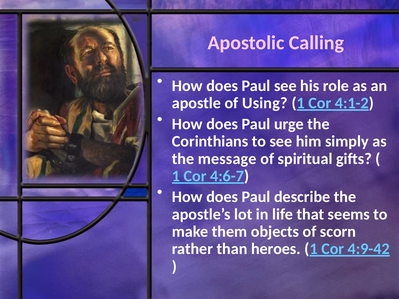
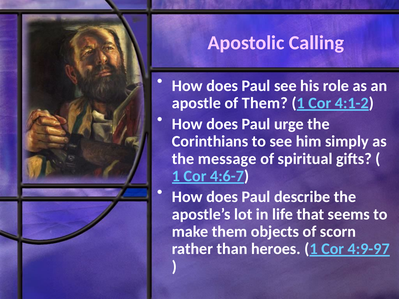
of Using: Using -> Them (265, 103)
4:9-42: 4:9-42 -> 4:9-97 (369, 249)
